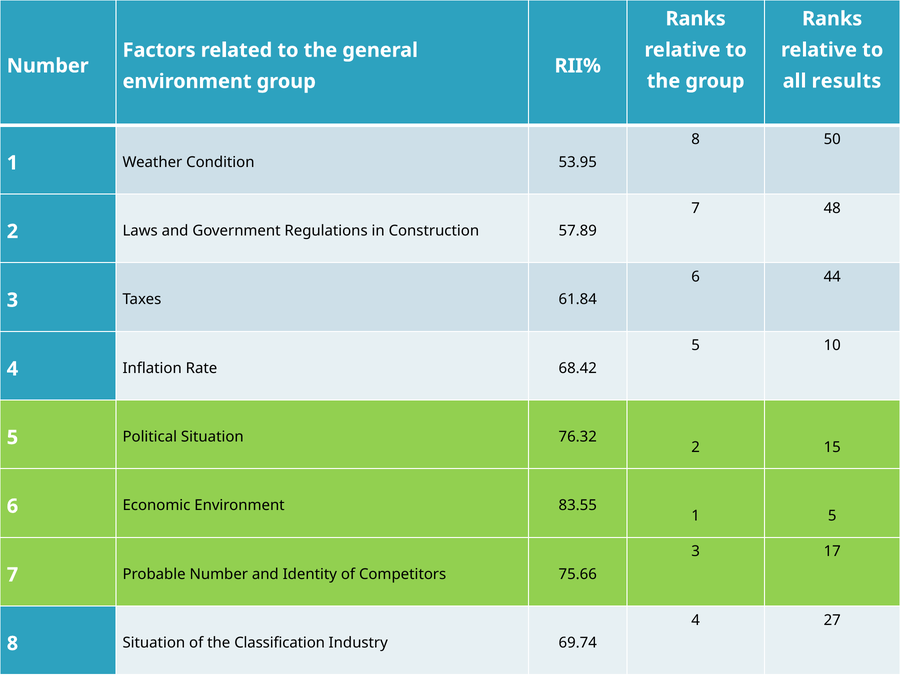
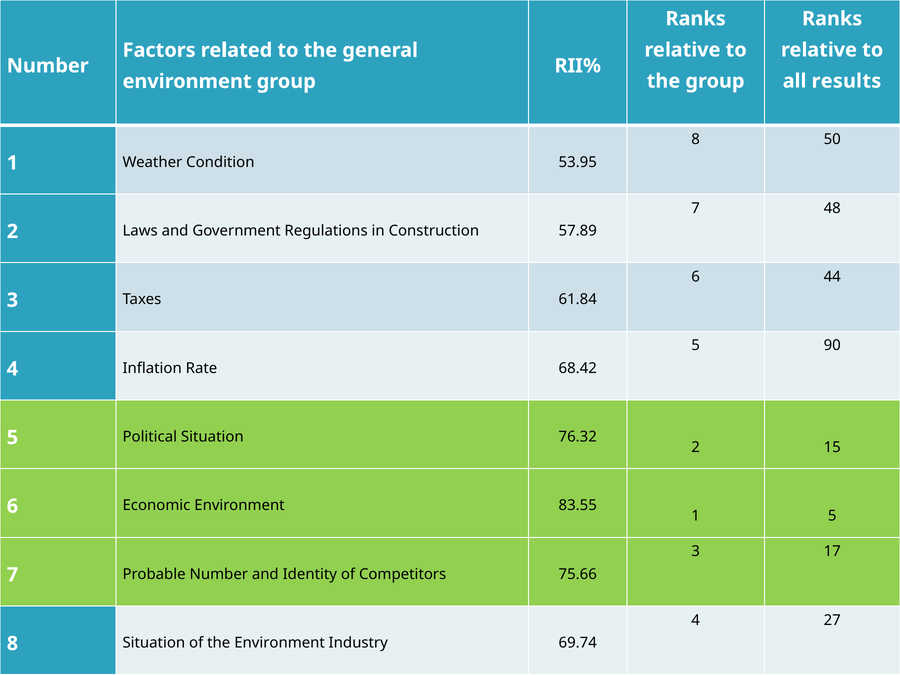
10: 10 -> 90 (832, 346)
the Classification: Classification -> Environment (280, 643)
